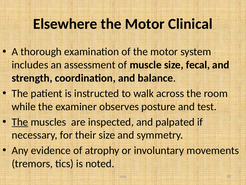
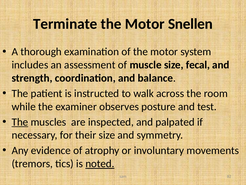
Elsewhere: Elsewhere -> Terminate (65, 24)
Clinical: Clinical -> Snellen (190, 24)
noted underline: none -> present (100, 163)
